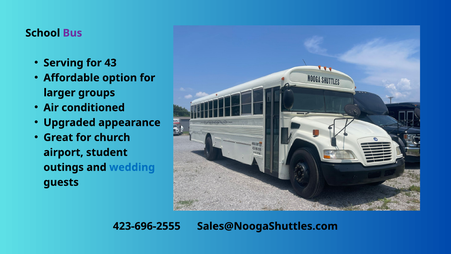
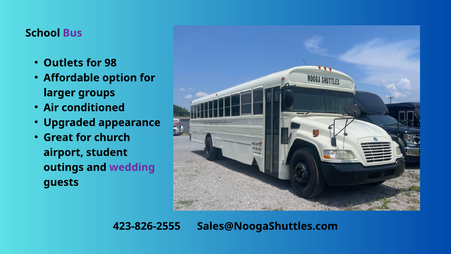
Serving: Serving -> Outlets (63, 63)
43: 43 -> 98 (111, 63)
wedding colour: blue -> purple (132, 167)
423-696-2555: 423-696-2555 -> 423-826-2555 (147, 226)
